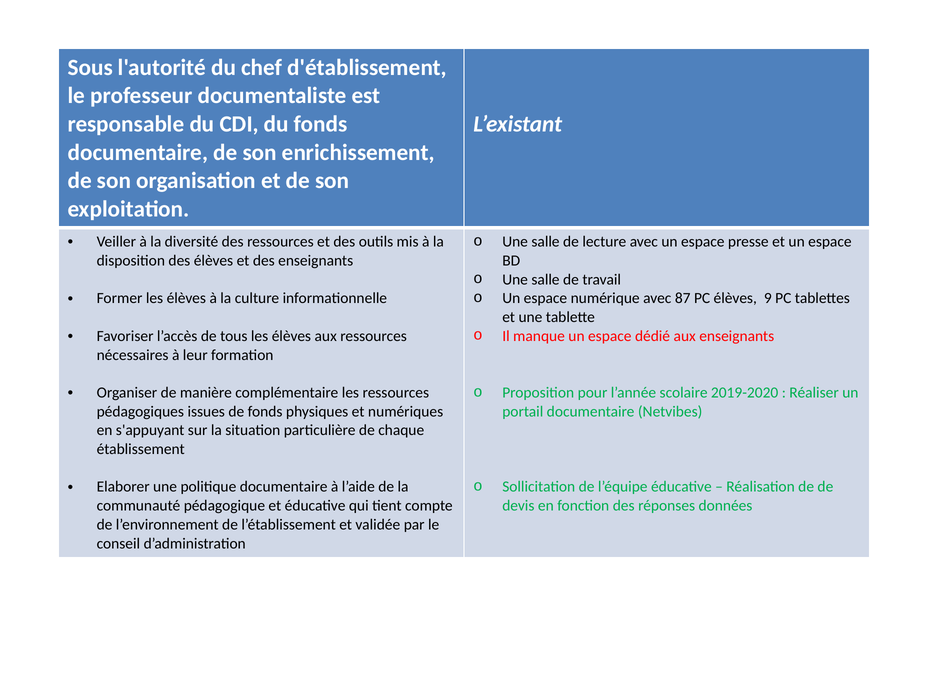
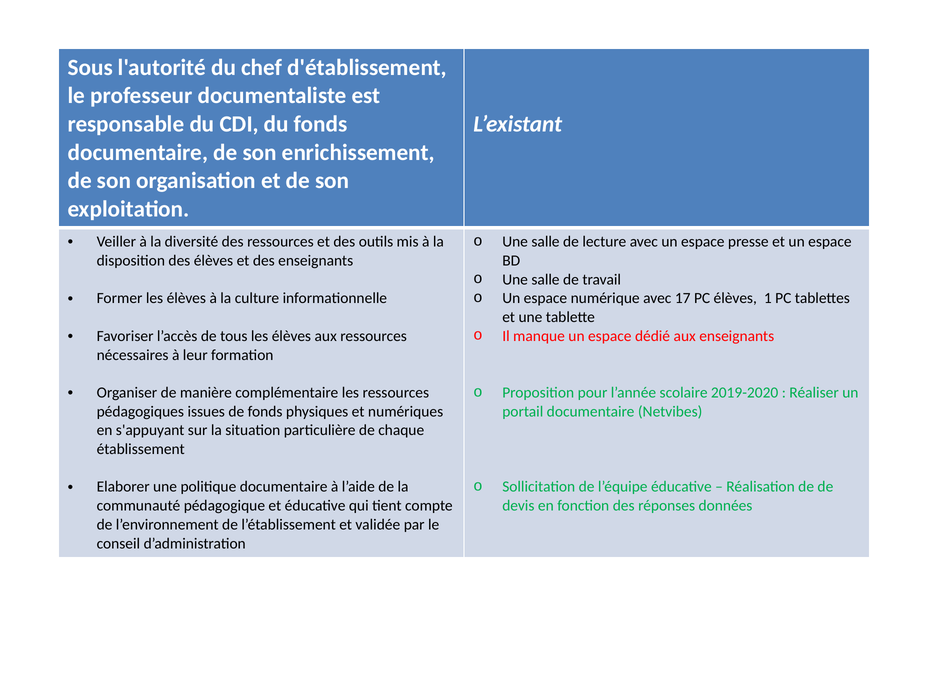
87: 87 -> 17 (683, 298)
9: 9 -> 1 (768, 298)
